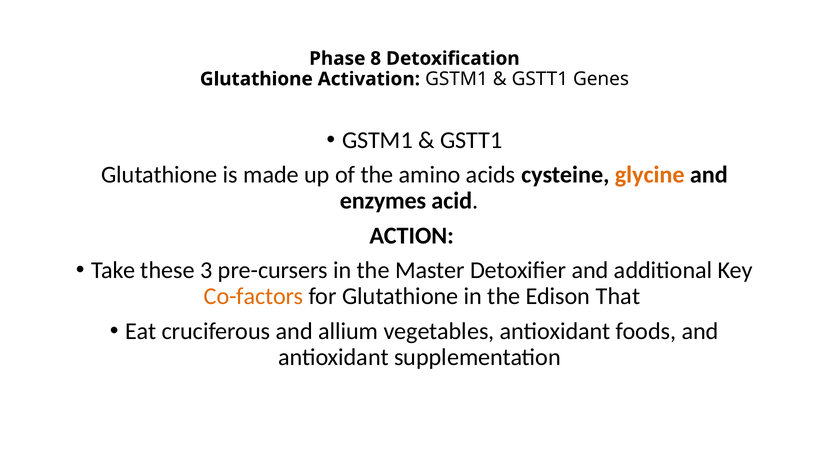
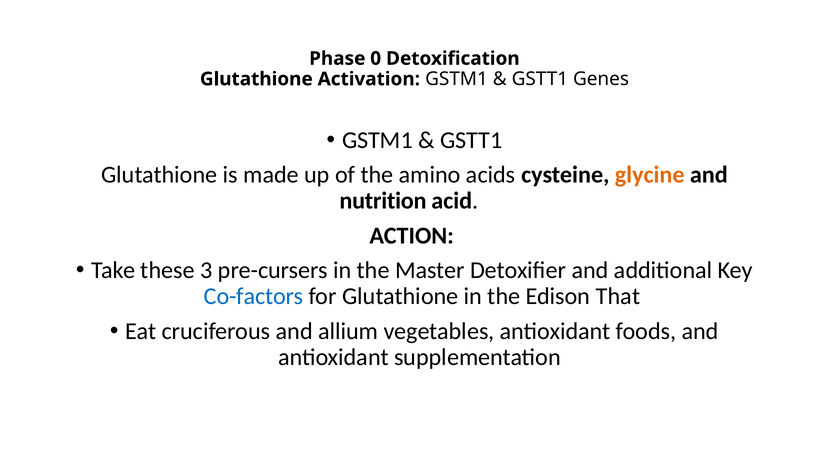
8: 8 -> 0 (376, 59)
enzymes: enzymes -> nutrition (383, 201)
Co-factors colour: orange -> blue (254, 297)
